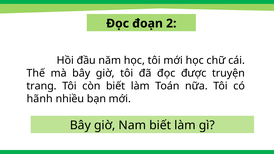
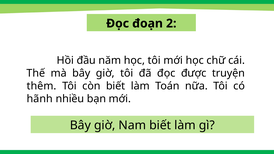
trang: trang -> thêm (42, 86)
